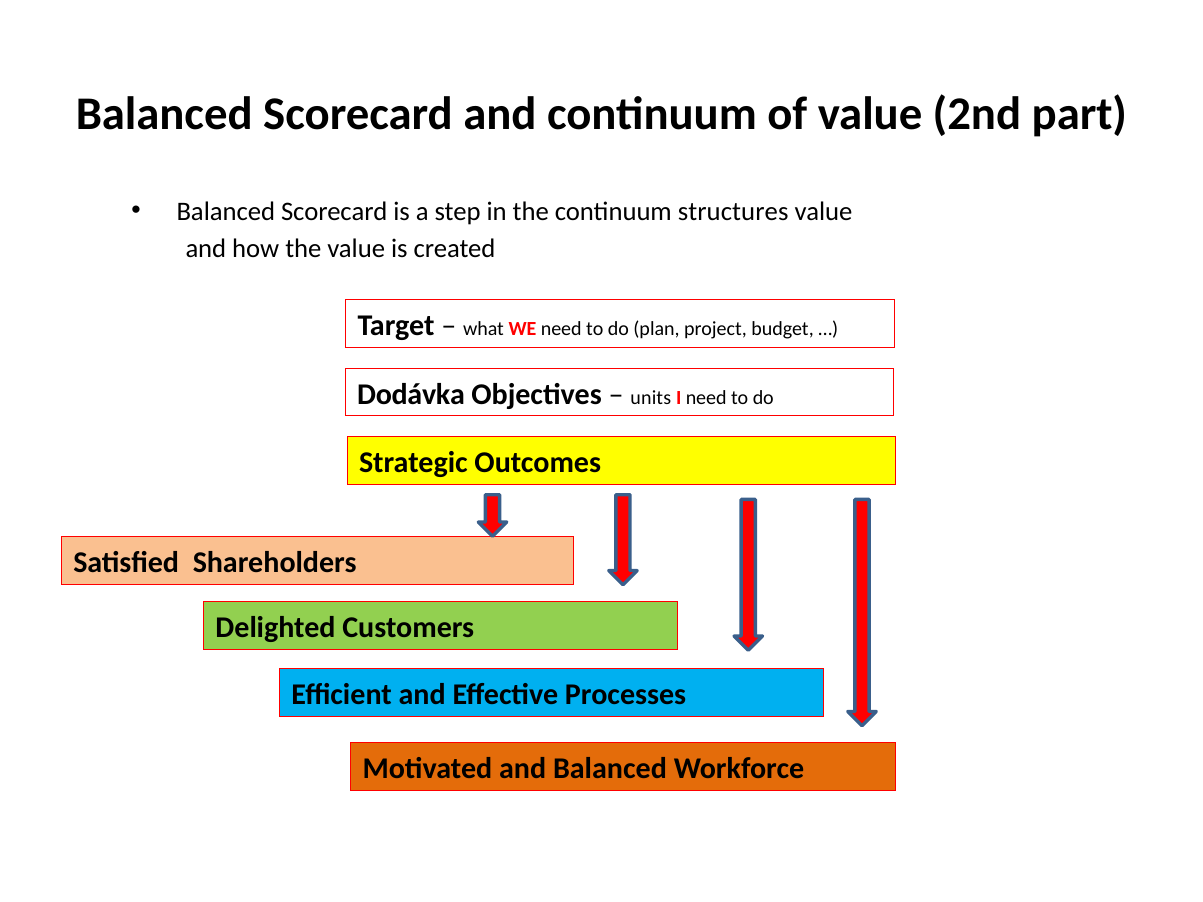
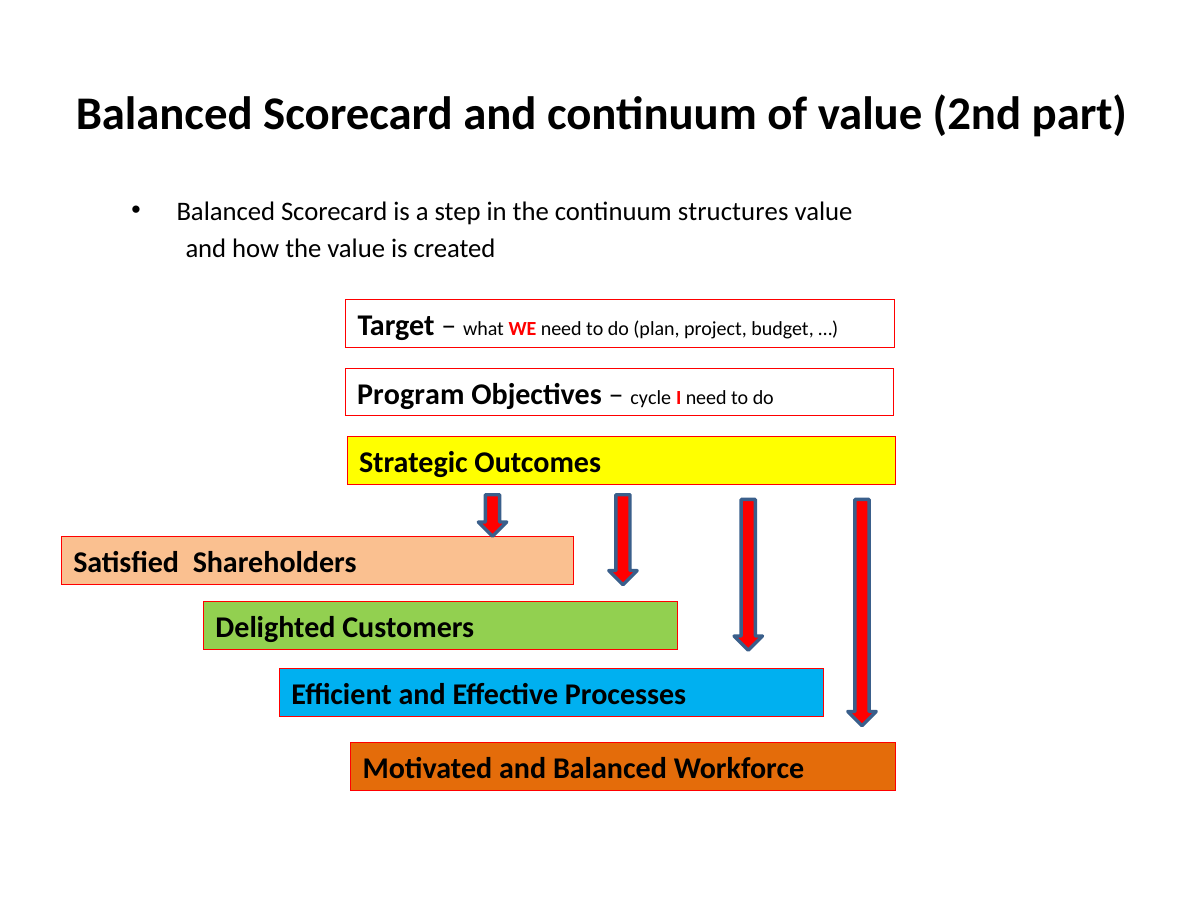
Dodávka: Dodávka -> Program (411, 394)
units: units -> cycle (651, 398)
